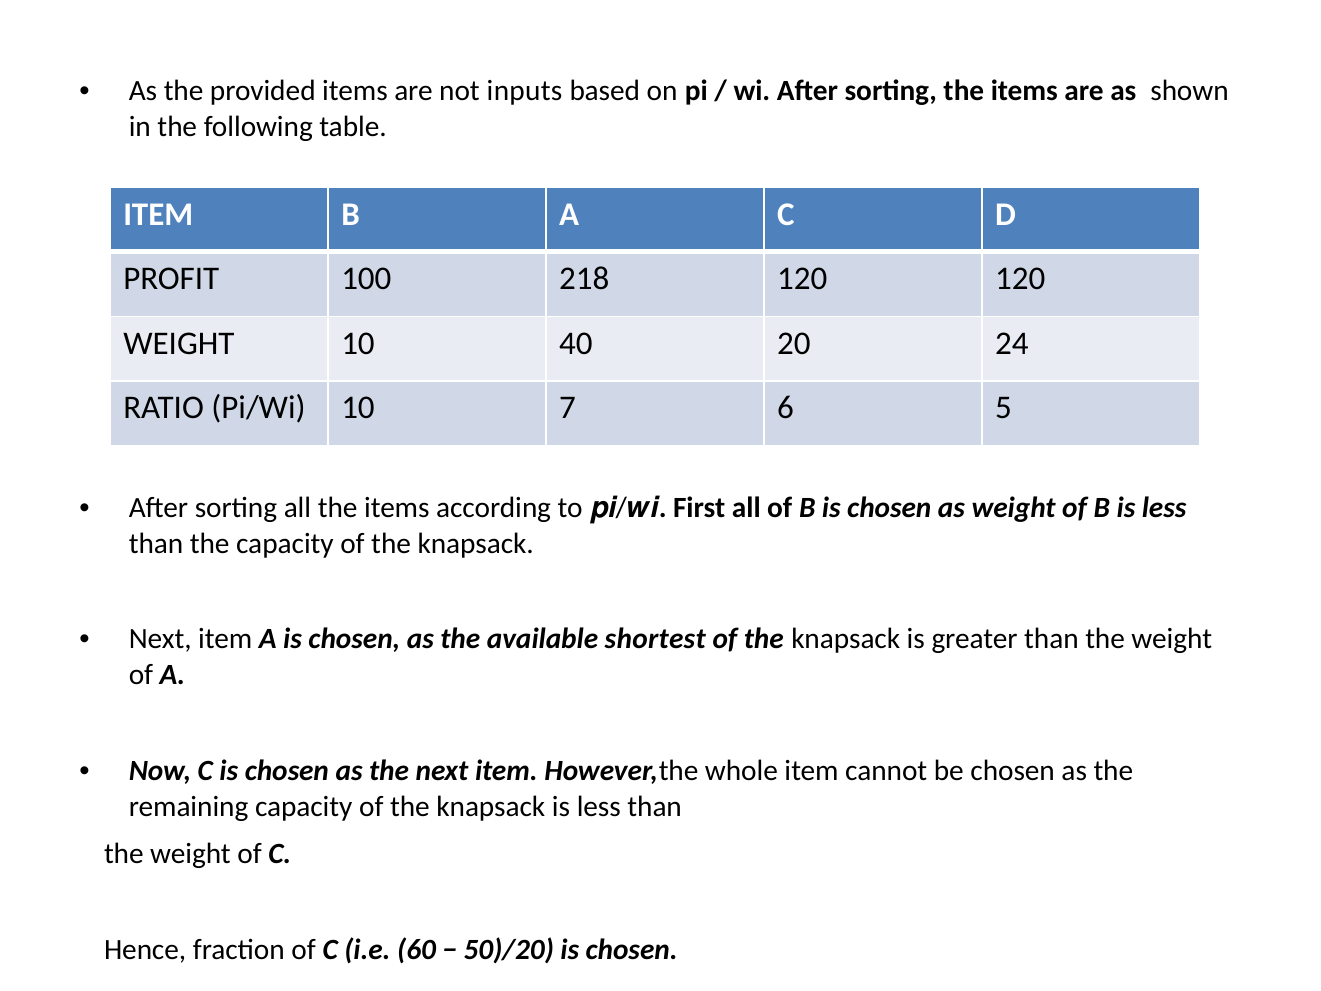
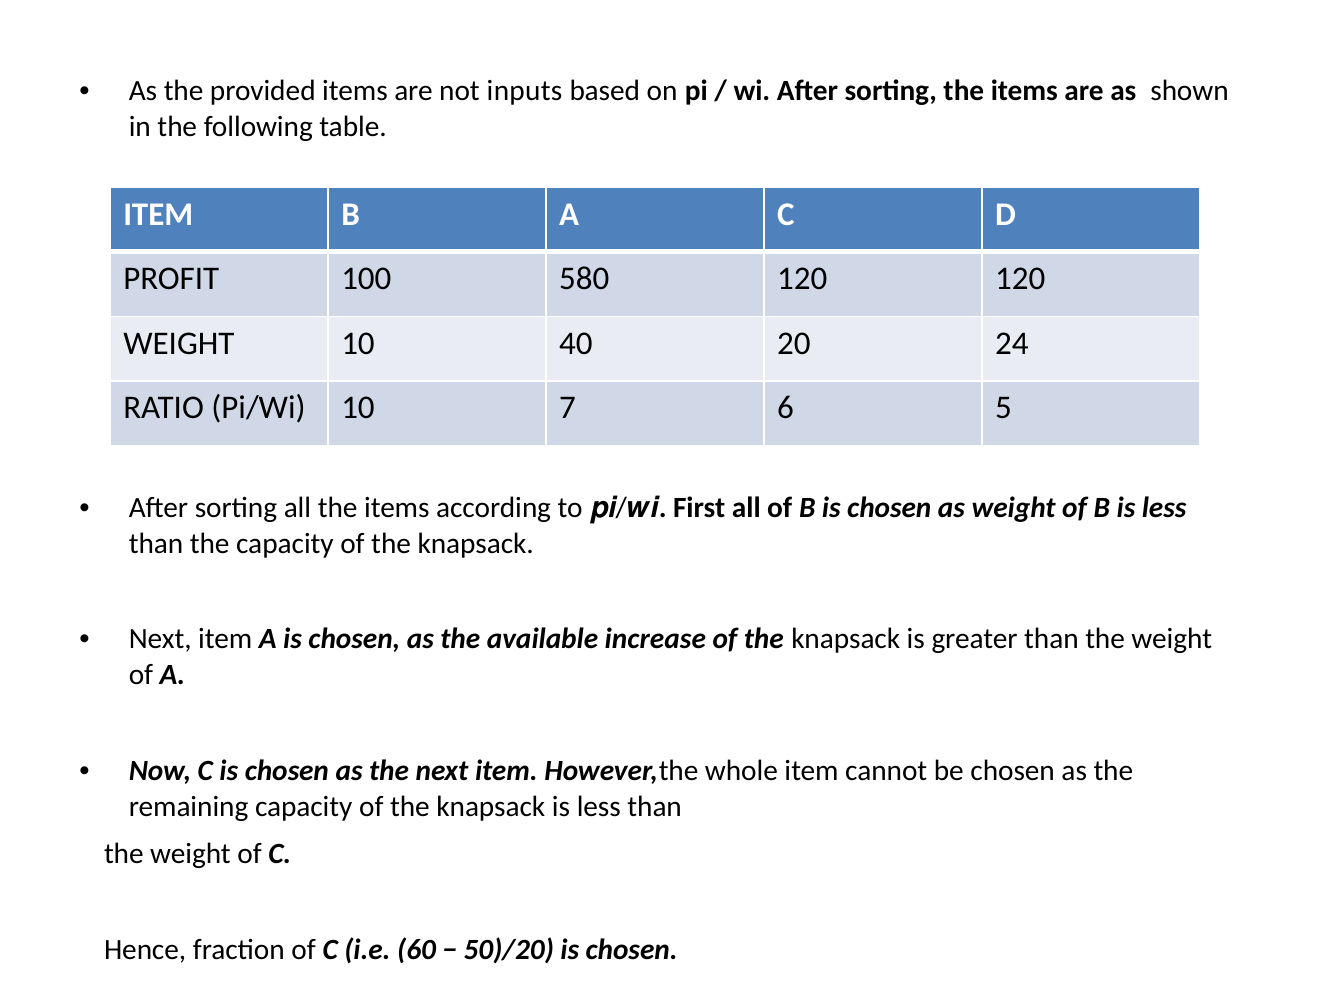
218: 218 -> 580 (584, 279)
shortest: shortest -> increase (655, 639)
